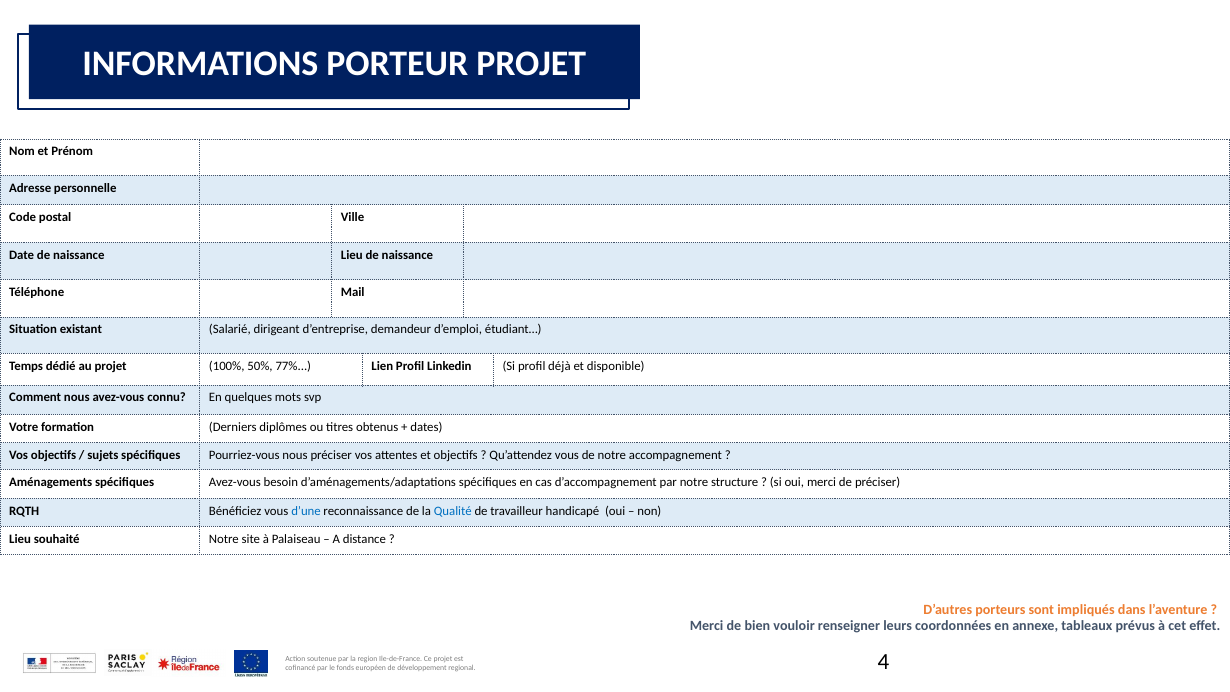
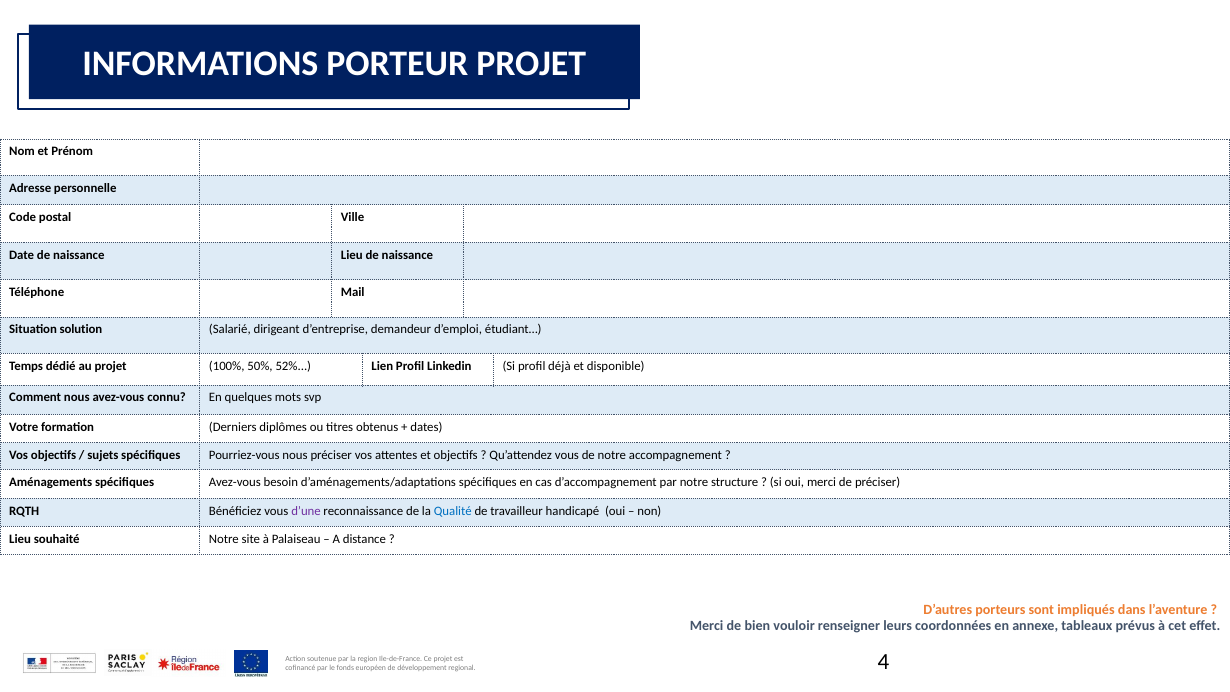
existant: existant -> solution (81, 330)
77%: 77% -> 52% (293, 366)
d’une colour: blue -> purple (306, 511)
